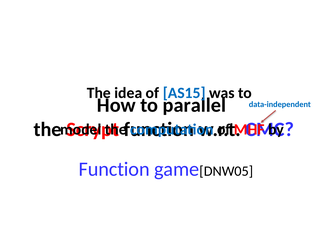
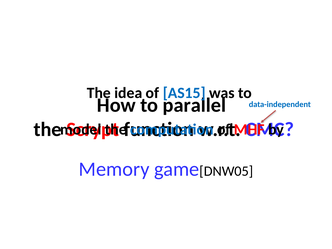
Function: Function -> Memory (114, 169)
